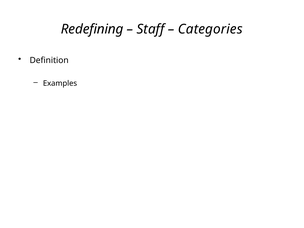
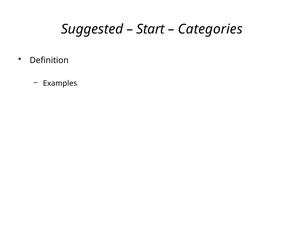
Redefining: Redefining -> Suggested (92, 29)
Staff: Staff -> Start (151, 29)
